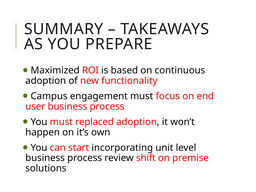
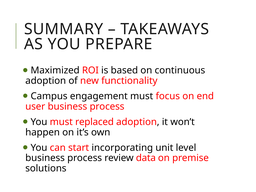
shift: shift -> data (146, 158)
